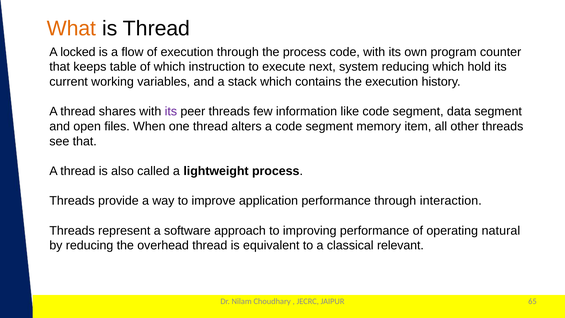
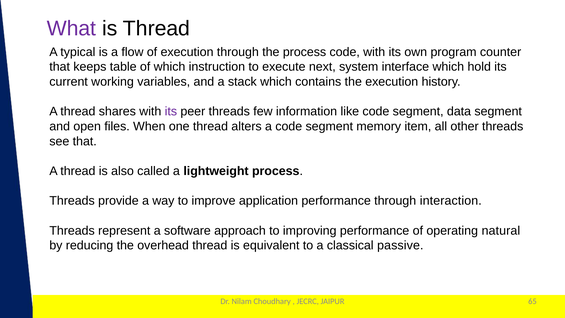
What colour: orange -> purple (71, 29)
locked: locked -> typical (78, 52)
system reducing: reducing -> interface (405, 67)
relevant: relevant -> passive (400, 245)
